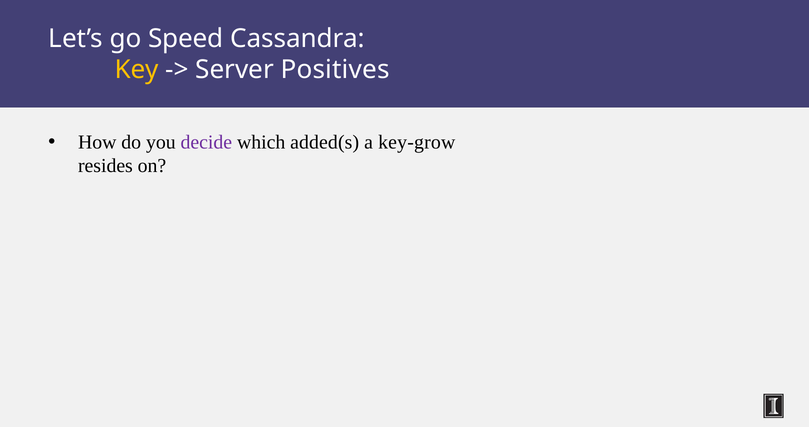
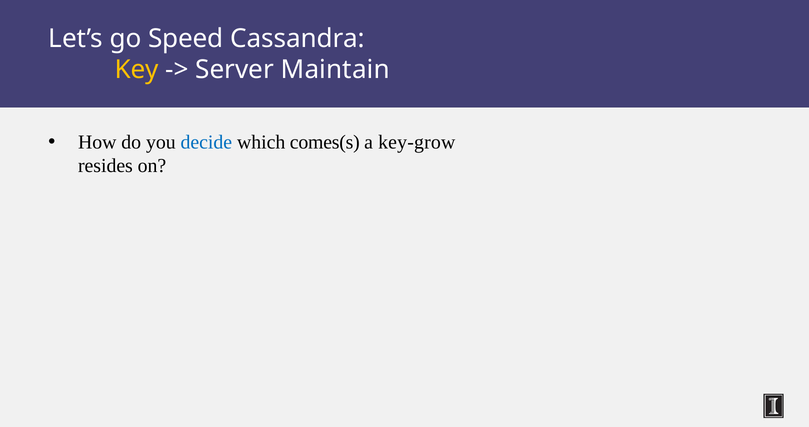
Positives: Positives -> Maintain (335, 70)
decide colour: purple -> blue (206, 142)
added(s: added(s -> comes(s (325, 142)
